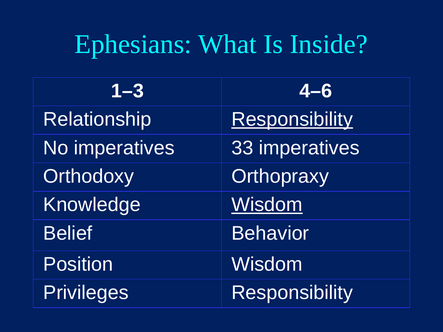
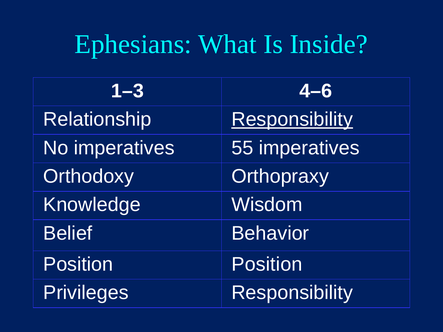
33: 33 -> 55 (242, 148)
Wisdom underline: present -> none (267, 205)
Position Wisdom: Wisdom -> Position (267, 265)
